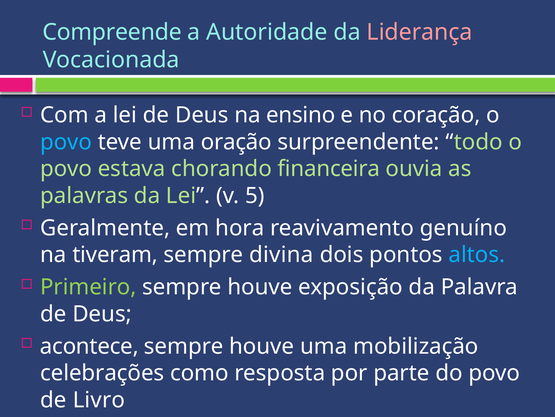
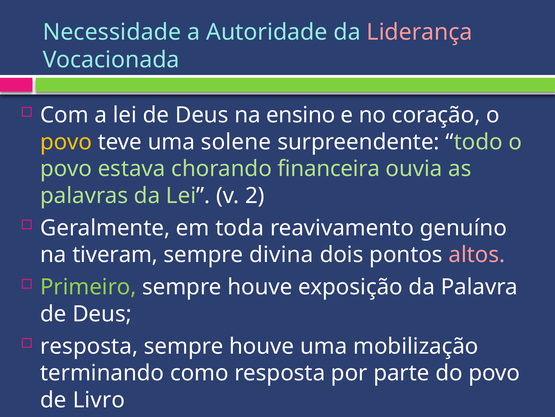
Compreende: Compreende -> Necessidade (112, 32)
povo colour: light blue -> yellow (66, 142)
oração: oração -> solene (236, 142)
5: 5 -> 2 (255, 195)
hora: hora -> toda (240, 228)
altos colour: light blue -> pink (477, 254)
acontece: acontece -> resposta (89, 346)
celebrações: celebrações -> terminando (102, 373)
